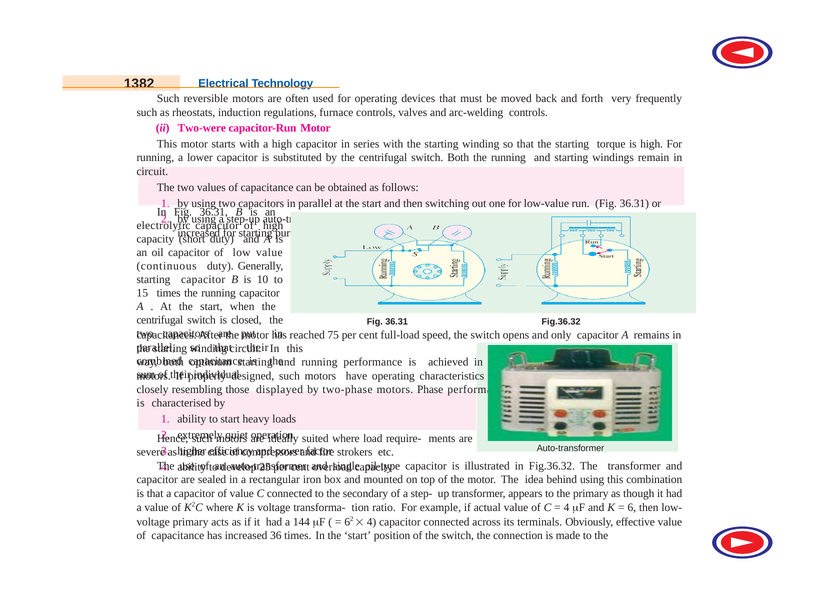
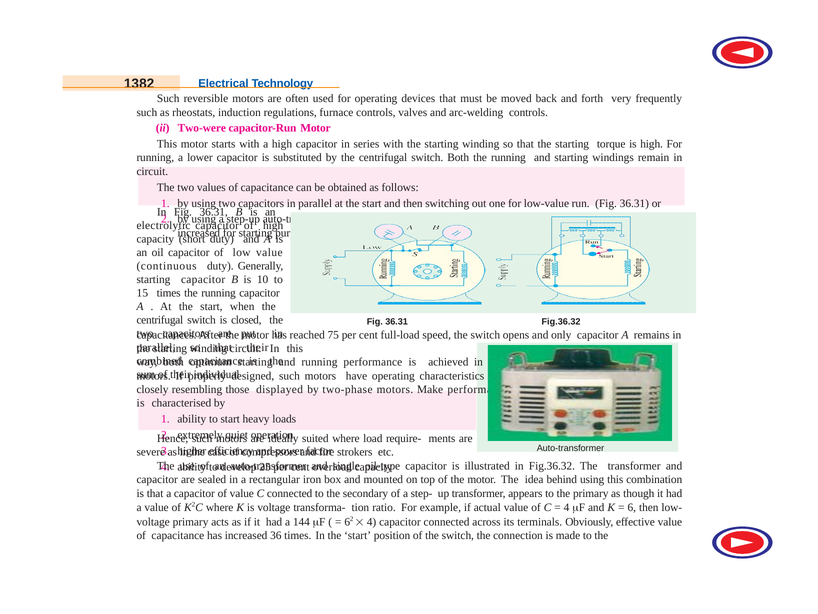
Phase: Phase -> Make (430, 389)
